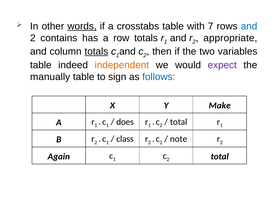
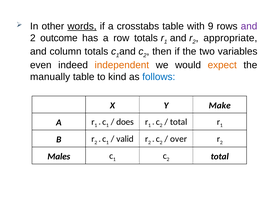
7: 7 -> 9 (211, 26)
and colour: blue -> purple (249, 26)
contains: contains -> outcome (59, 38)
totals underline: present -> none (96, 52)
table: table -> even (41, 65)
expect colour: purple -> orange (222, 65)
sign: sign -> kind (117, 77)
class: class -> valid (125, 139)
note: note -> over (179, 139)
Again: Again -> Males (59, 157)
